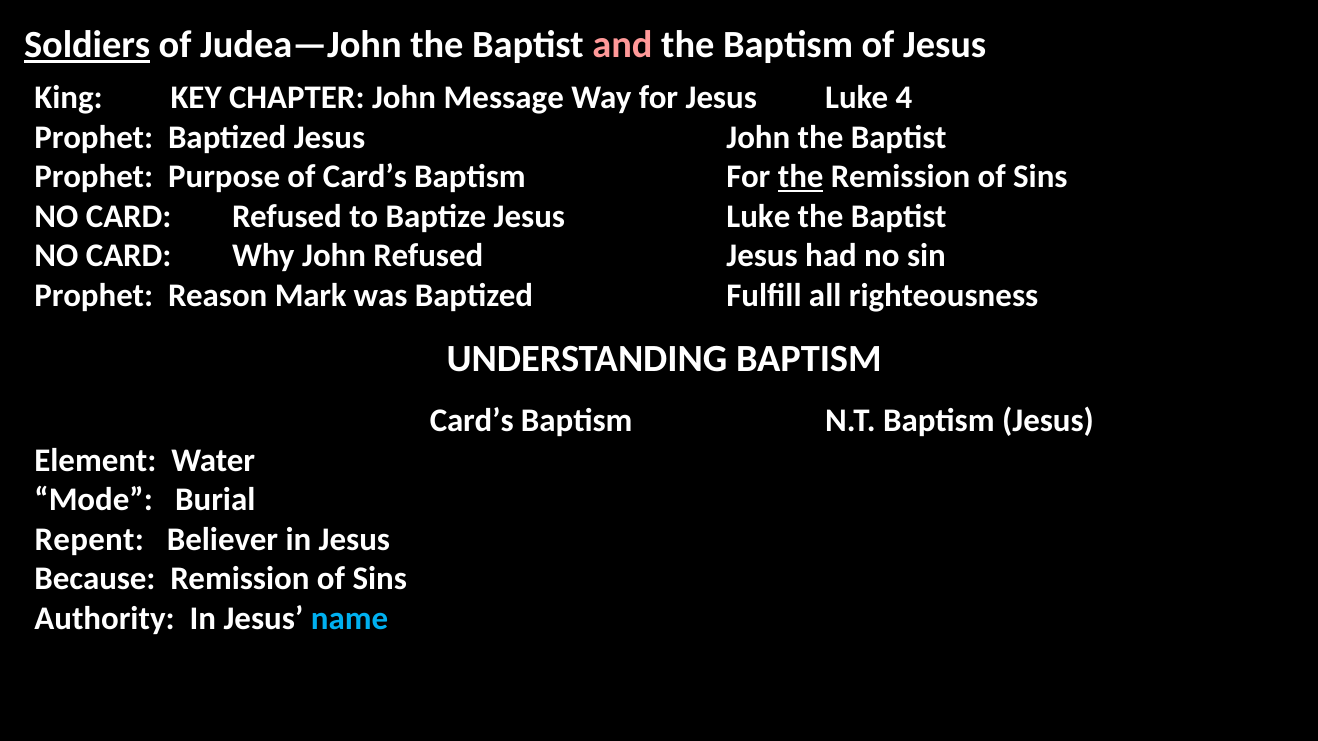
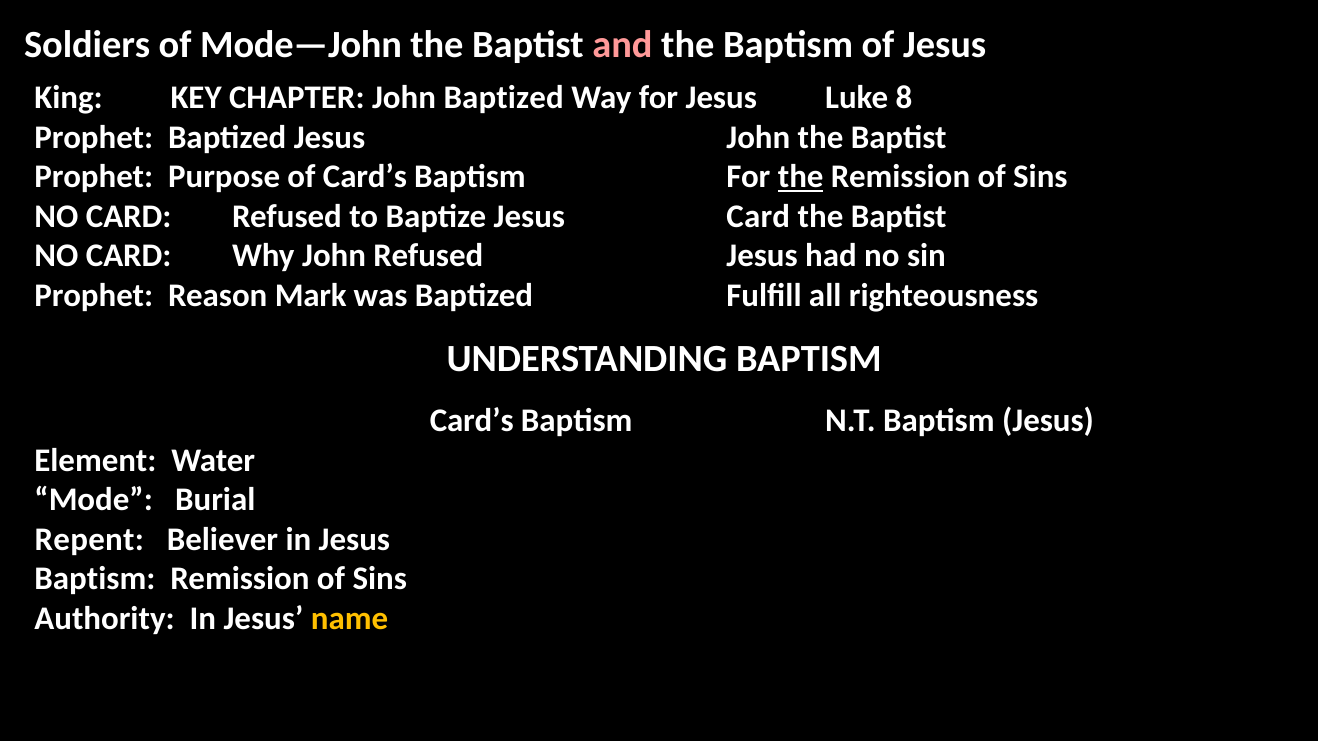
Soldiers underline: present -> none (87, 45)
Judea—John: Judea—John -> Mode—John (301, 45)
John Message: Message -> Baptized (504, 98)
4: 4 -> 8 (904, 98)
Baptize Jesus Luke: Luke -> Card (758, 217)
Because: Because -> Baptism (95, 579)
name colour: light blue -> yellow (350, 619)
